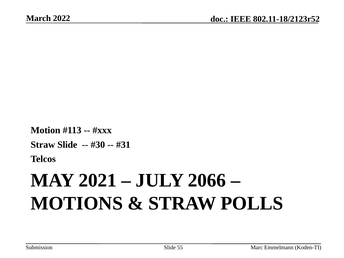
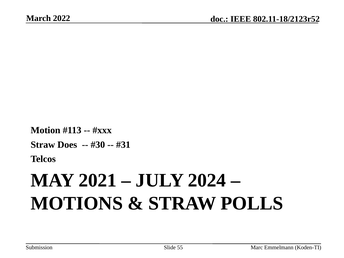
Straw Slide: Slide -> Does (67, 145)
2066: 2066 -> 2024 (207, 180)
